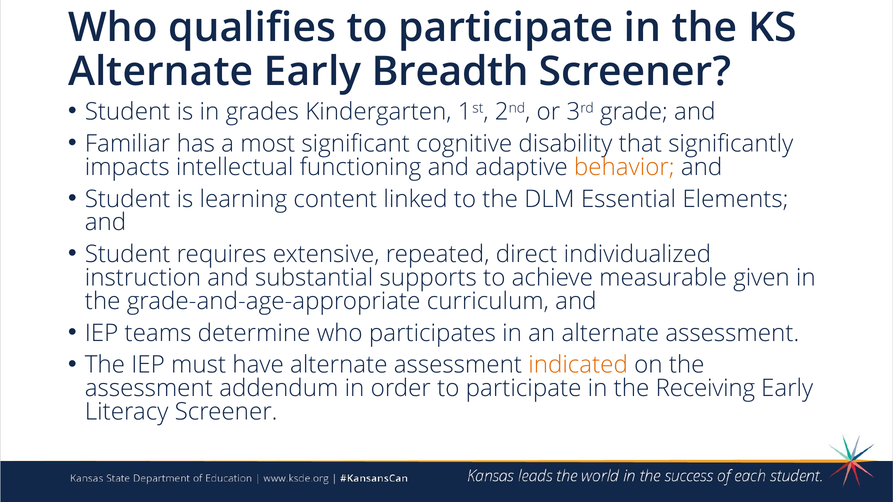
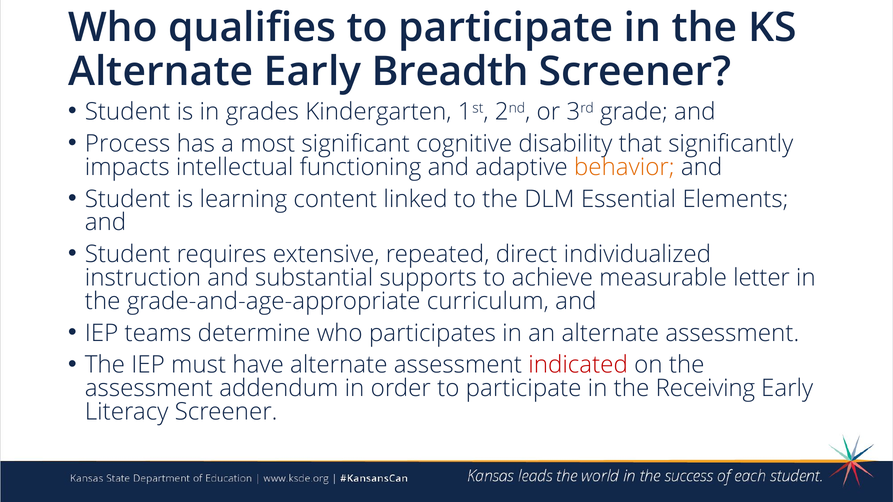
Familiar: Familiar -> Process (128, 144)
given: given -> letter (762, 278)
indicated colour: orange -> red (578, 365)
